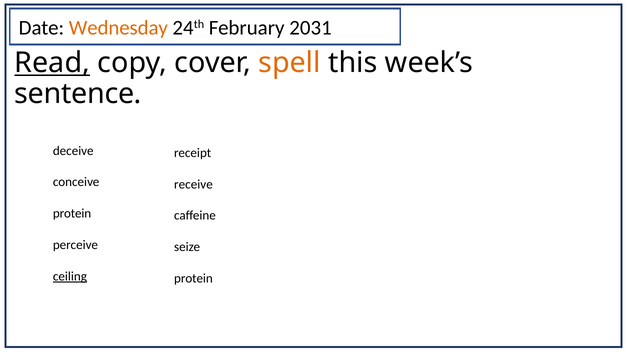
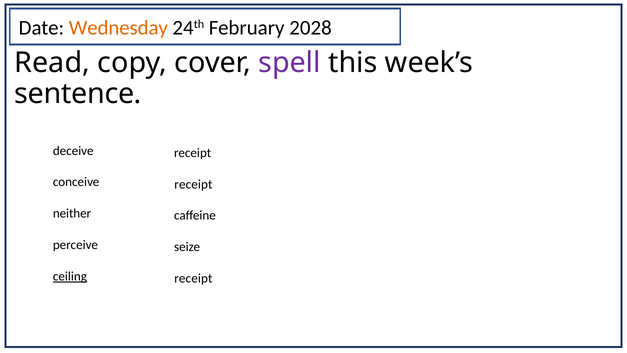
2031: 2031 -> 2028 (311, 28)
Read underline: present -> none (52, 63)
spell colour: orange -> purple (289, 63)
receive: receive -> receipt (193, 184)
protein: protein -> neither (72, 213)
protein: protein -> receipt (193, 278)
